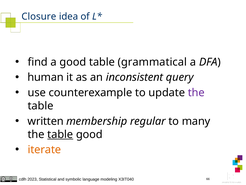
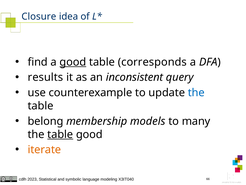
good underline: none -> present (73, 62)
grammatical: grammatical -> corresponds (152, 62)
human: human -> results (45, 77)
the colour: purple -> blue (196, 92)
written: written -> belong (46, 121)
regular: regular -> models (148, 121)
